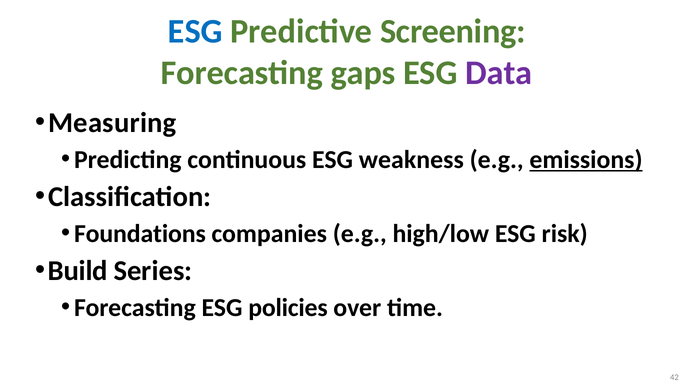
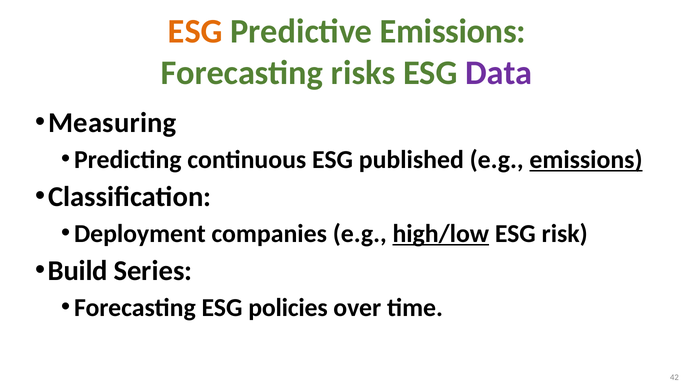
ESG colour: blue -> orange (195, 32)
Predictive Screening: Screening -> Emissions (453, 32)
gaps: gaps -> risks (363, 73)
weakness: weakness -> published (411, 160)
Foundations: Foundations -> Deployment (140, 234)
high/low underline: none -> present (441, 234)
